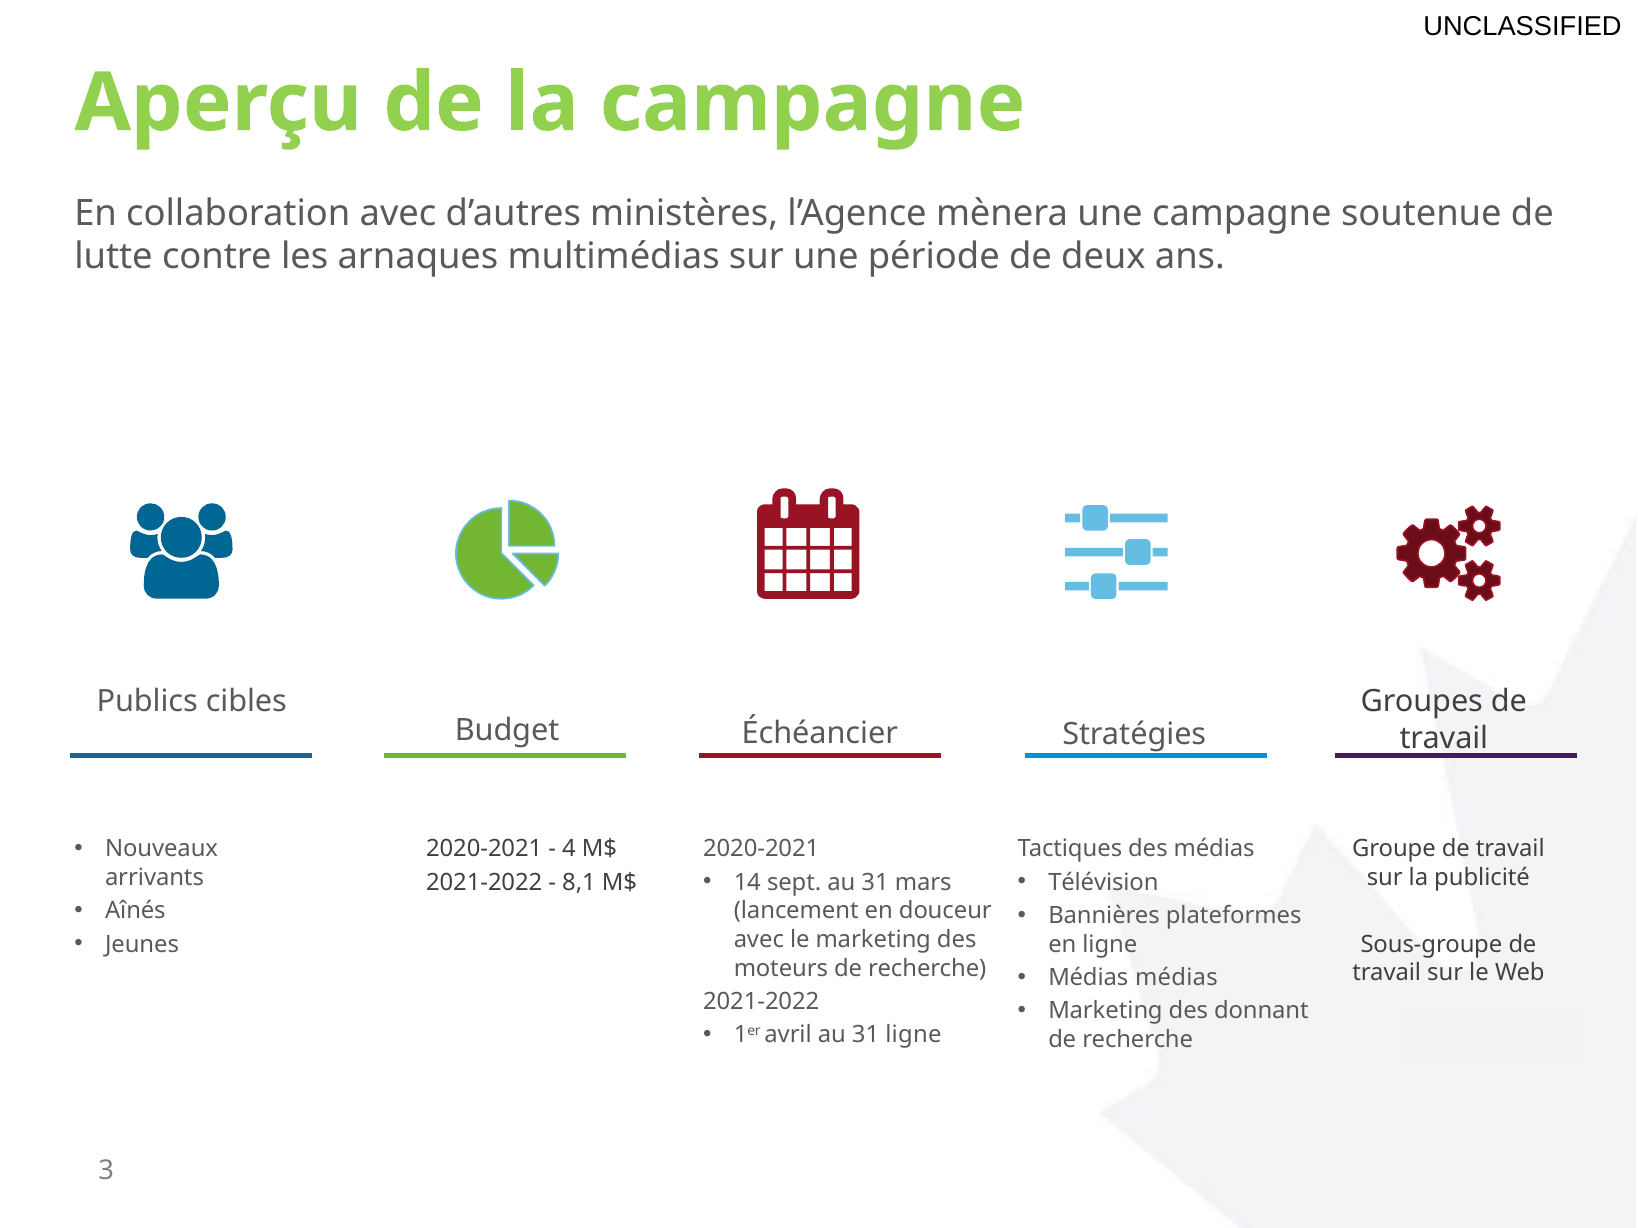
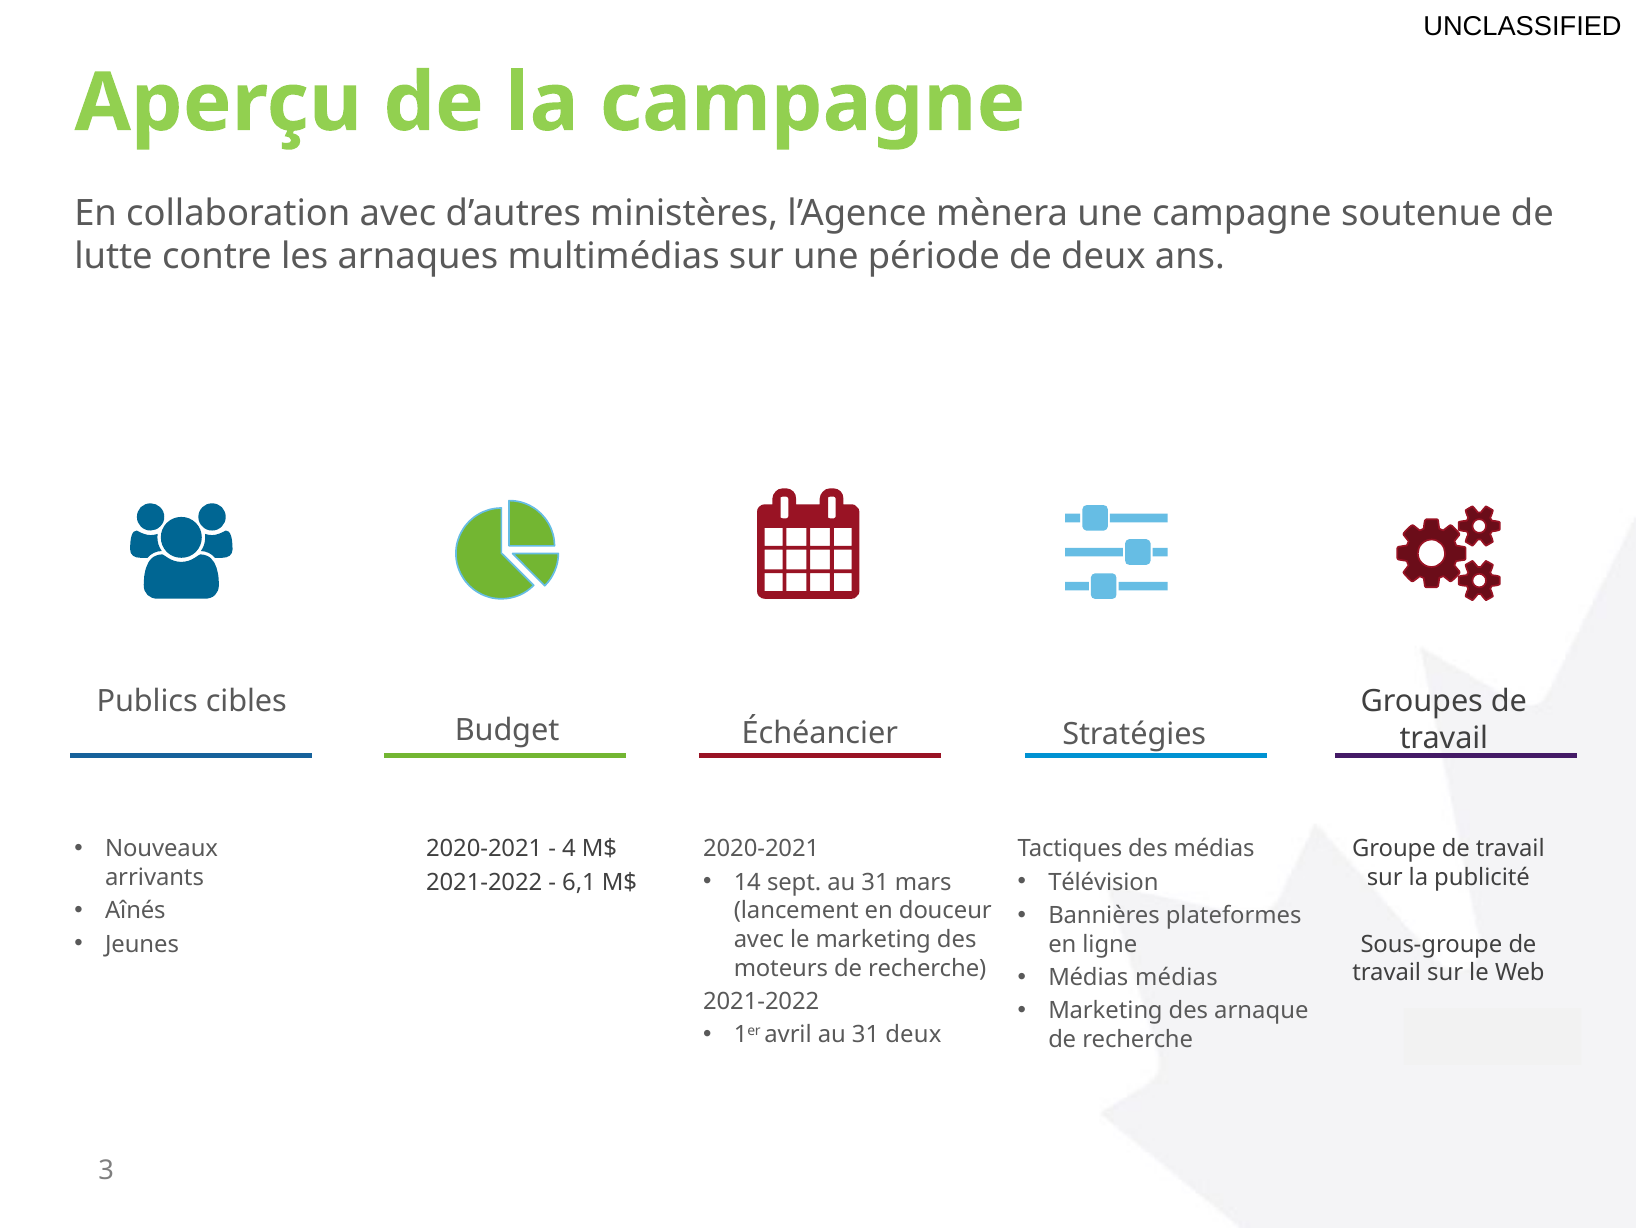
8,1: 8,1 -> 6,1 (579, 883)
donnant: donnant -> arnaque (1261, 1011)
31 ligne: ligne -> deux (913, 1035)
